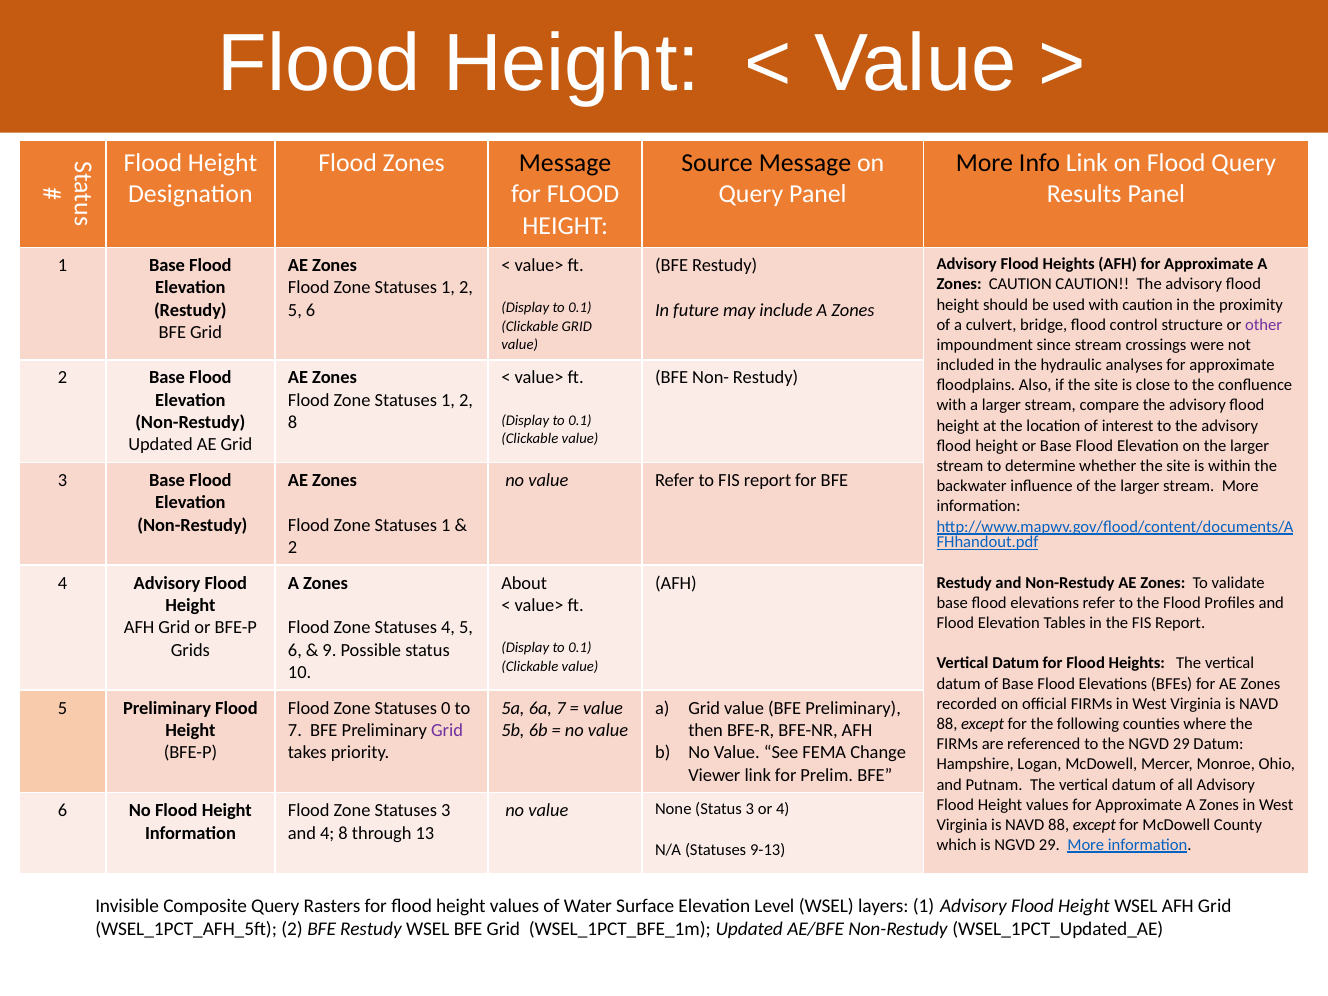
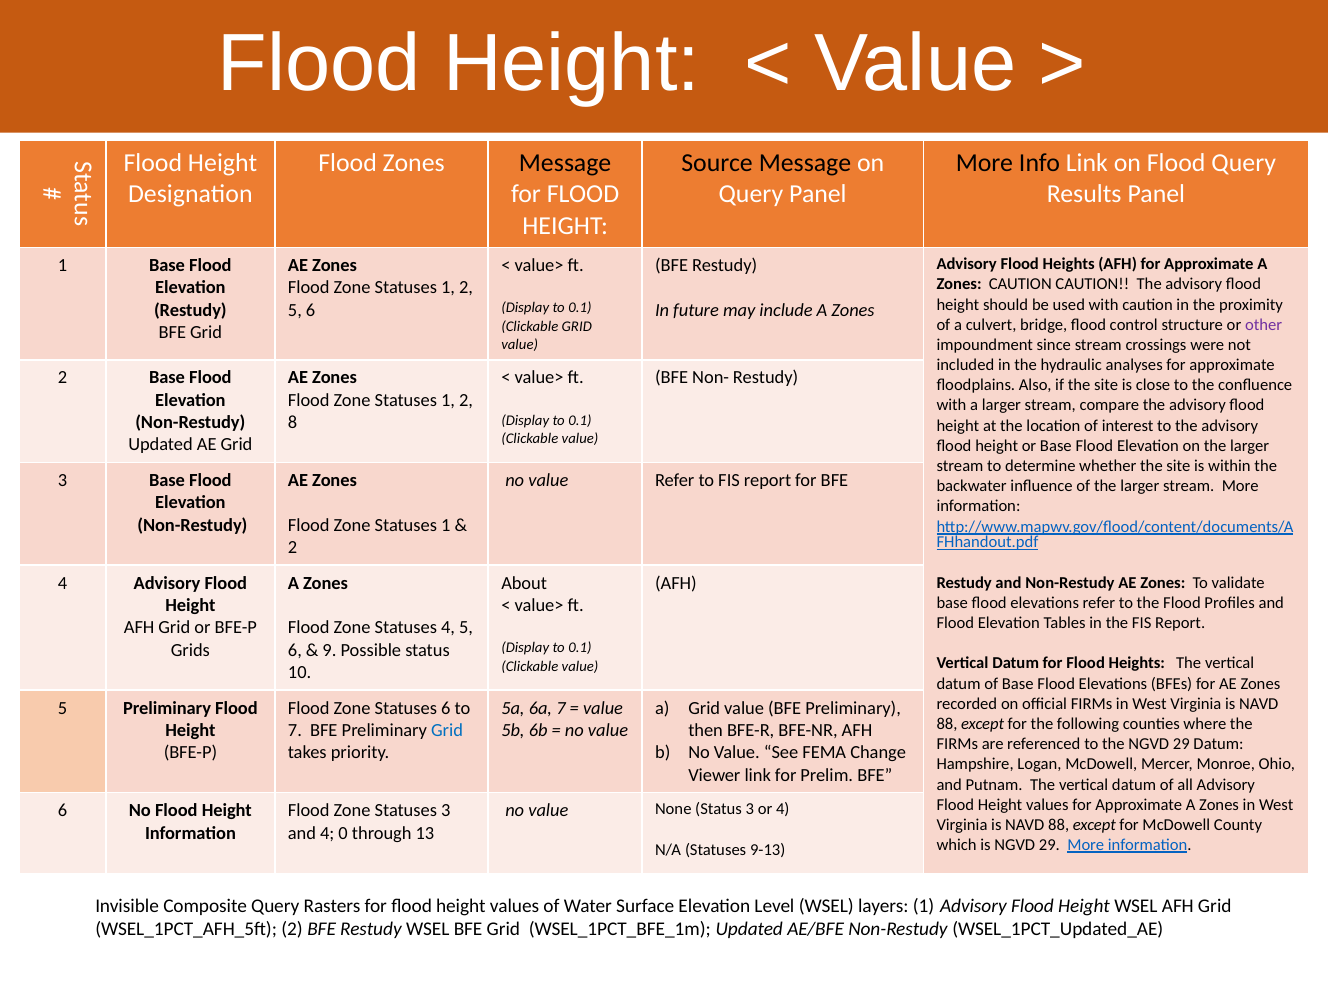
Statuses 0: 0 -> 6 (446, 708)
Grid colour: purple -> blue (447, 730)
4 8: 8 -> 0 (343, 833)
